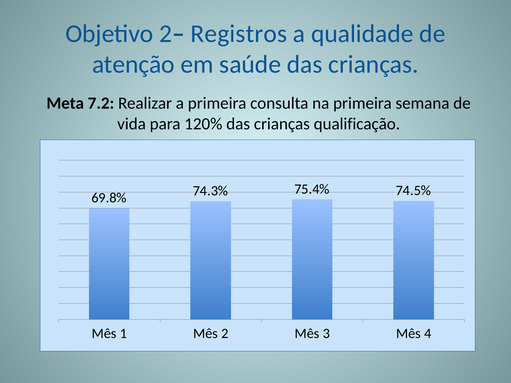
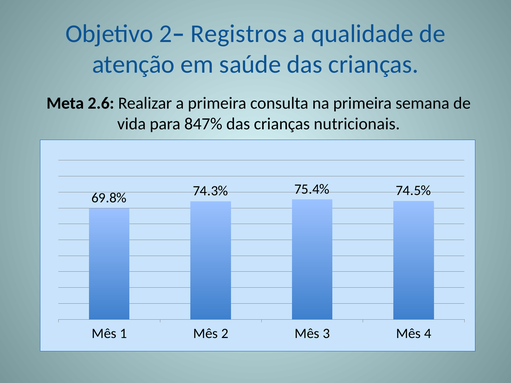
7.2: 7.2 -> 2.6 (101, 103)
120%: 120% -> 847% (203, 124)
qualificação: qualificação -> nutricionais (357, 124)
